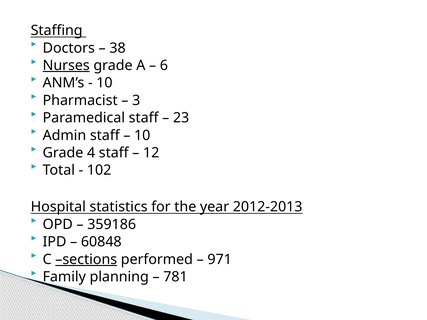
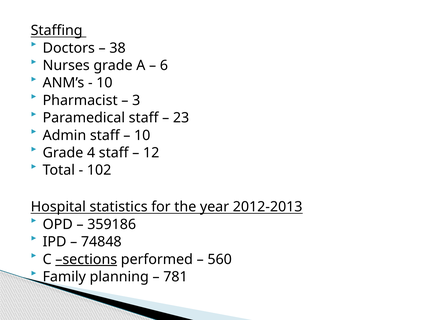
Nurses underline: present -> none (66, 66)
60848: 60848 -> 74848 (101, 242)
971: 971 -> 560 (220, 260)
